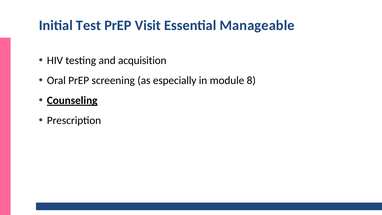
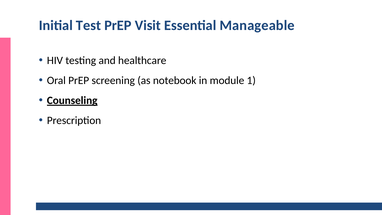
acquisition: acquisition -> healthcare (142, 60)
especially: especially -> notebook (175, 80)
8: 8 -> 1 (251, 80)
